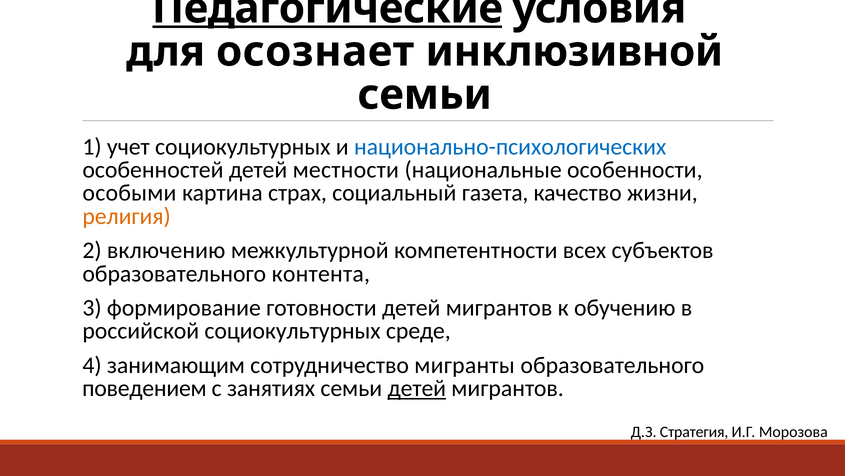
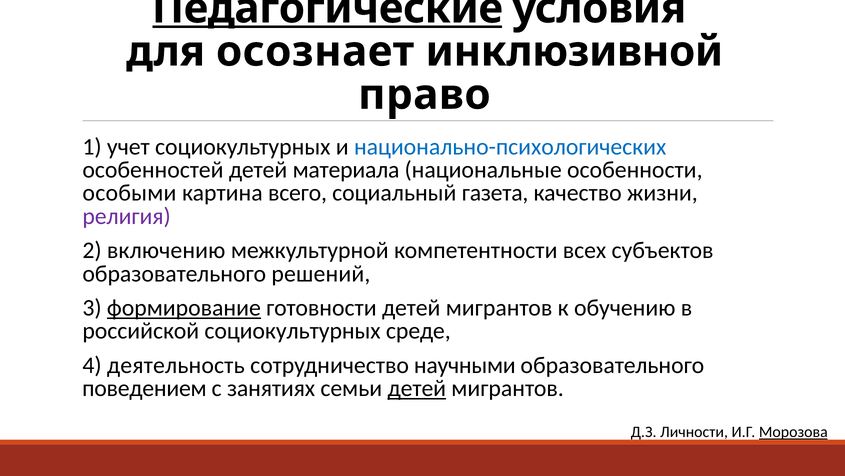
семьи: семьи -> право (424, 95)
местности: местности -> материала (346, 170)
страх: страх -> всего (298, 193)
религия colour: orange -> purple (127, 216)
контента: контента -> решений (321, 273)
формирование underline: none -> present (184, 307)
занимающим: занимающим -> деятельность (176, 365)
мигранты: мигранты -> научными (465, 365)
Стратегия: Стратегия -> Личности (694, 431)
Морозова underline: none -> present (793, 431)
